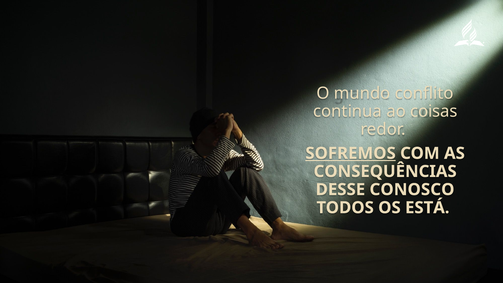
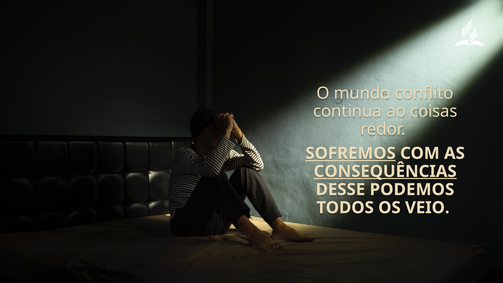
CONSEQUÊNCIAS underline: none -> present (385, 171)
CONOSCO: CONOSCO -> PODEMOS (412, 190)
ESTÁ: ESTÁ -> VEIO (427, 208)
